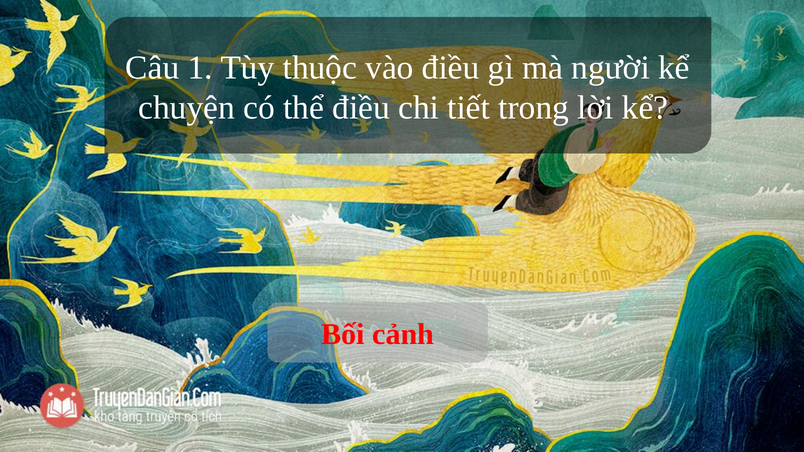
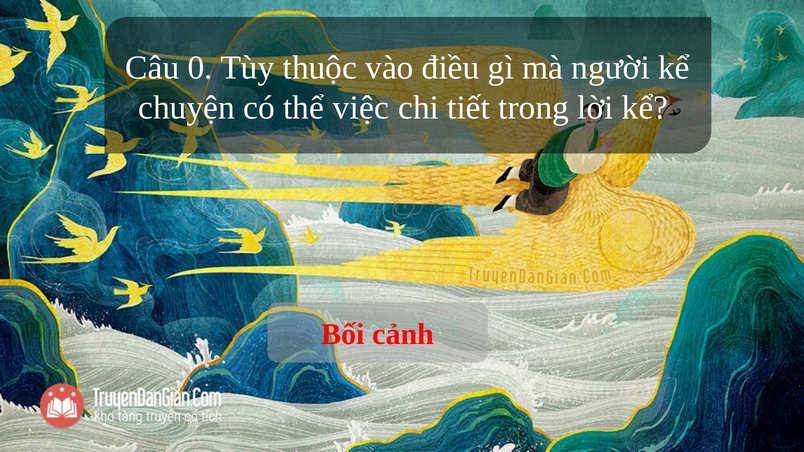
1: 1 -> 0 (200, 68)
thể điều: điều -> việc (361, 108)
